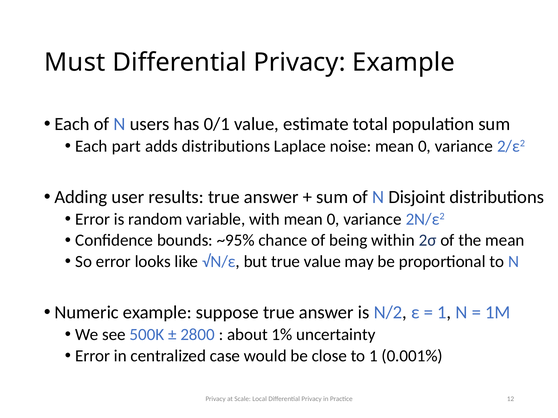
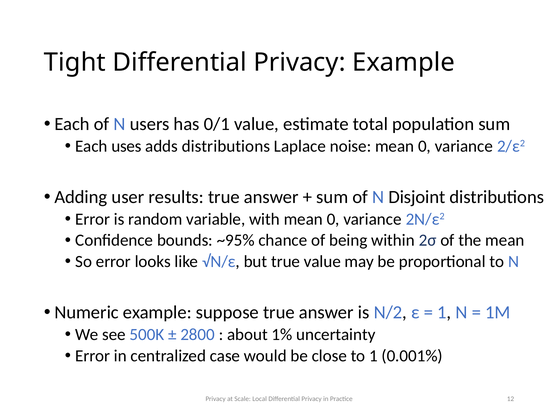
Must: Must -> Tight (75, 63)
part: part -> uses (126, 146)
